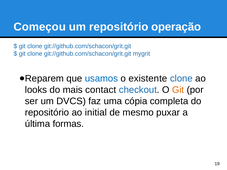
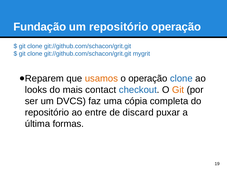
Começou: Começou -> Fundação (40, 27)
usamos colour: blue -> orange (101, 79)
o existente: existente -> operação (148, 79)
initial: initial -> entre (96, 113)
mesmo: mesmo -> discard (138, 113)
